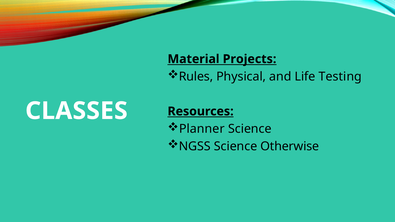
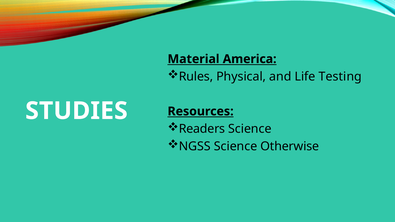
Projects: Projects -> America (250, 59)
CLASSES: CLASSES -> STUDIES (76, 111)
Planner: Planner -> Readers (202, 129)
